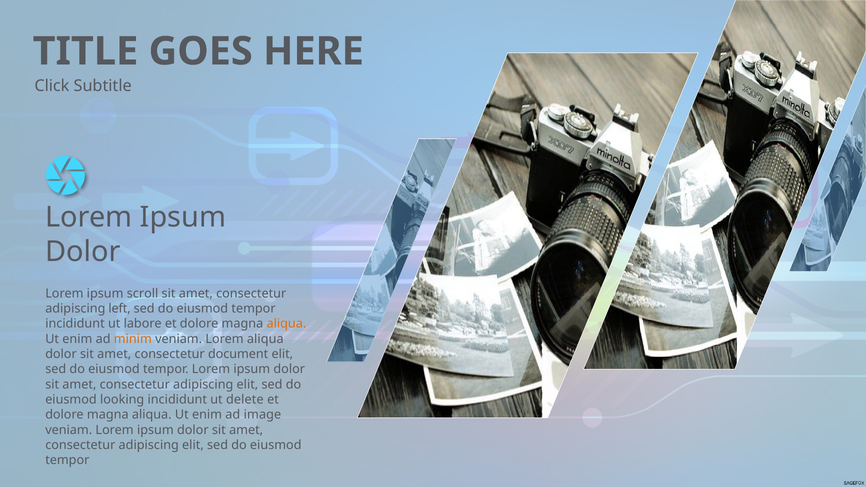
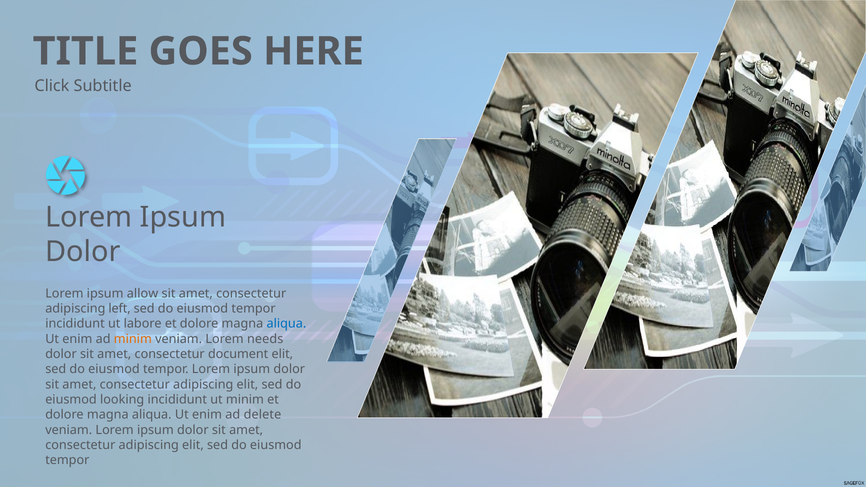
scroll: scroll -> allow (143, 293)
aliqua colour: orange -> blue (286, 324)
Lorem aliqua: aliqua -> needs (265, 339)
ut delete: delete -> minim (245, 400)
image: image -> delete (262, 415)
